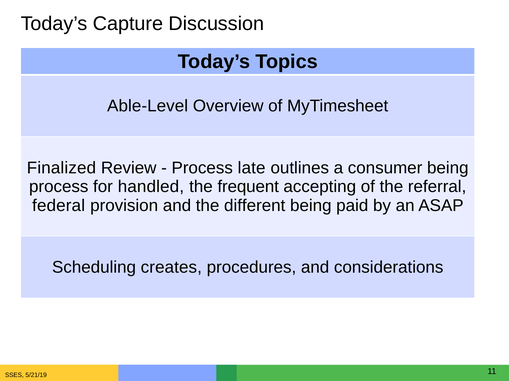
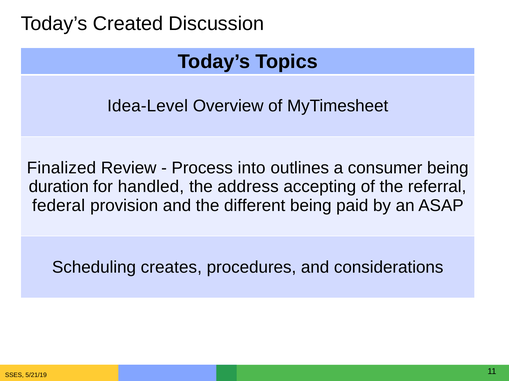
Capture: Capture -> Created (128, 24)
Able-Level: Able-Level -> Idea-Level (148, 106)
late: late -> into (252, 168)
process: process -> duration (59, 187)
frequent: frequent -> address (248, 187)
